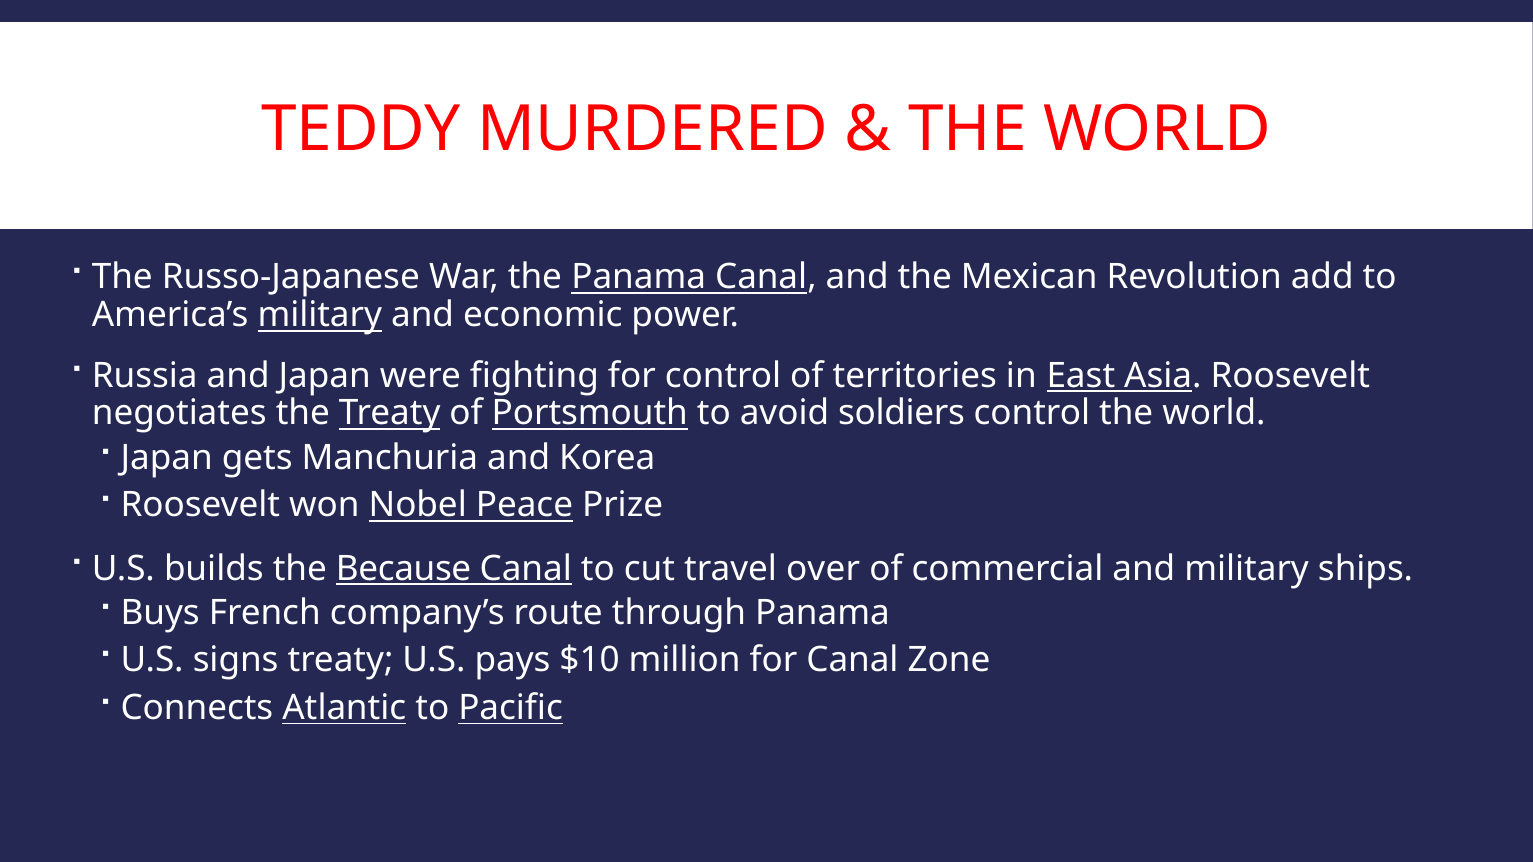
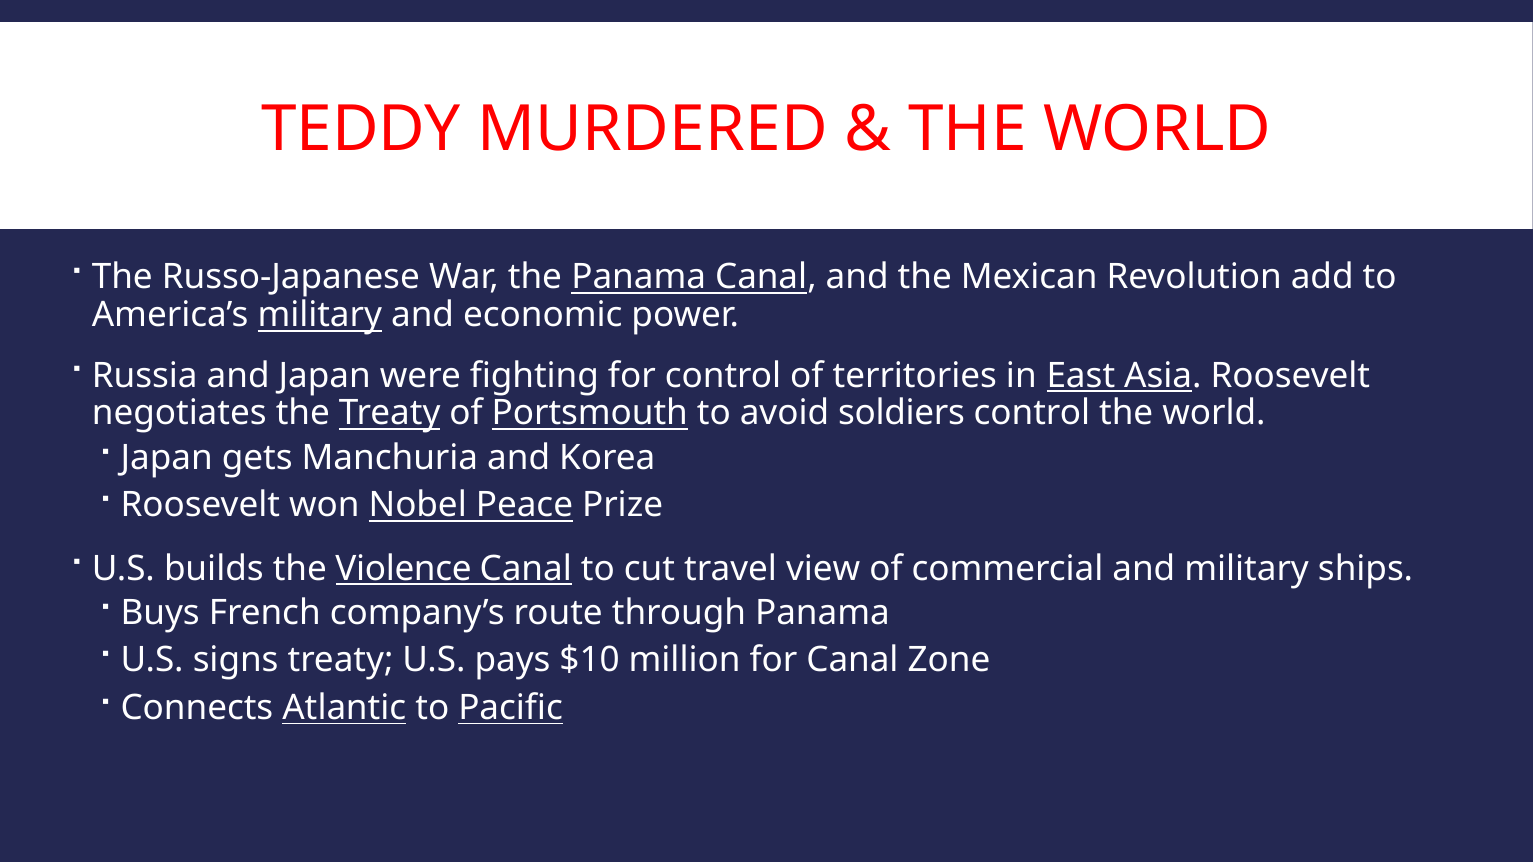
Because: Because -> Violence (404, 569)
over: over -> view (823, 569)
